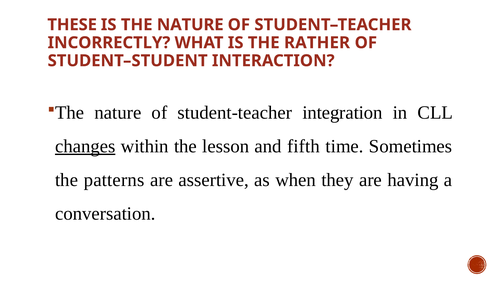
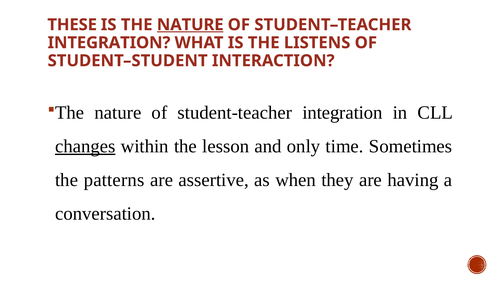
NATURE underline: none -> present (190, 25)
INCORRECTLY: INCORRECTLY -> INTEGRATION (109, 43)
RATHER: RATHER -> LISTENS (317, 43)
fifth: fifth -> only (304, 146)
